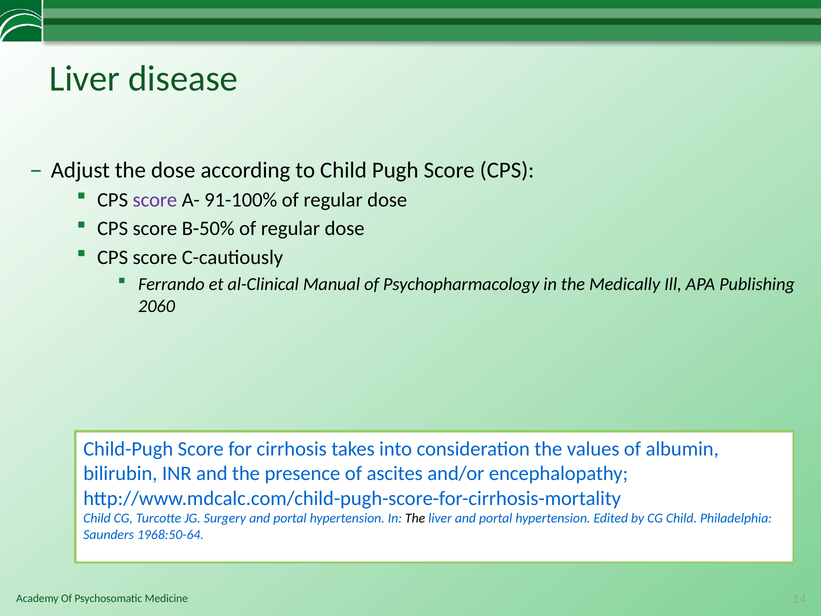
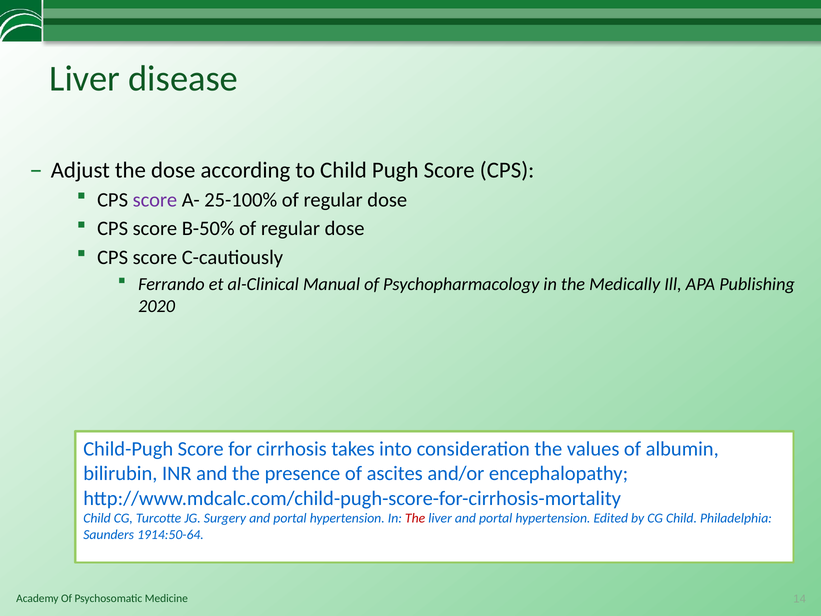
91-100%: 91-100% -> 25-100% (241, 200)
2060: 2060 -> 2020 (157, 306)
The colour: black -> red (415, 518)
1968:50-64: 1968:50-64 -> 1914:50-64 (170, 535)
